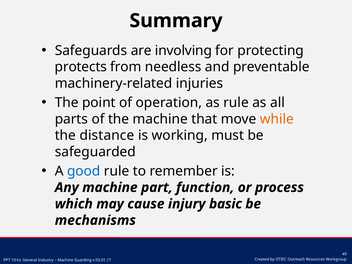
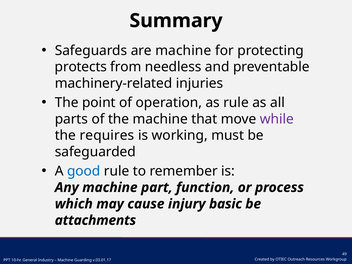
are involving: involving -> machine (183, 50)
while colour: orange -> purple (277, 119)
distance: distance -> requires (107, 135)
mechanisms: mechanisms -> attachments (95, 220)
